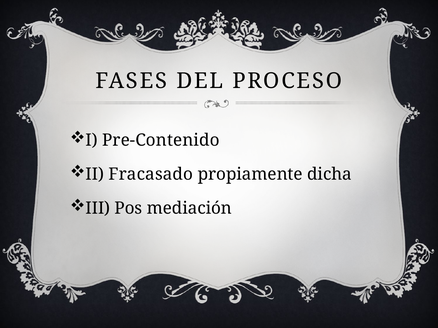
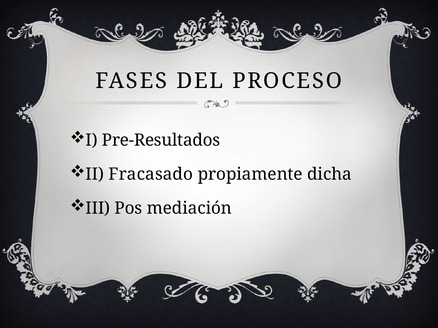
Pre-Contenido: Pre-Contenido -> Pre-Resultados (161, 141)
